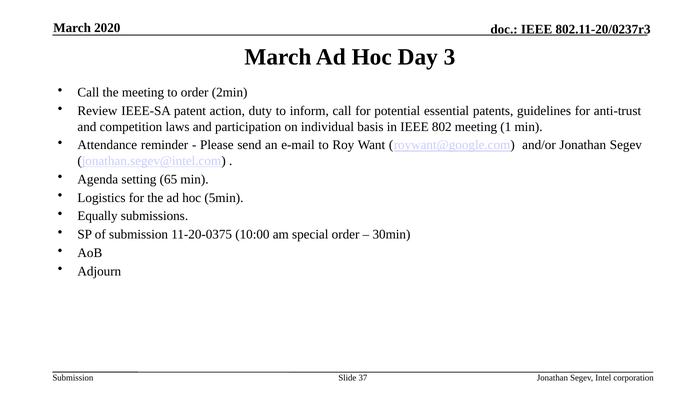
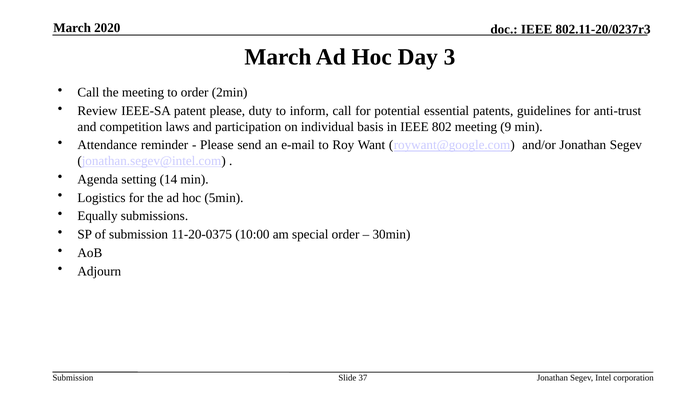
patent action: action -> please (227, 111)
1: 1 -> 9 (506, 127)
65: 65 -> 14 (168, 179)
